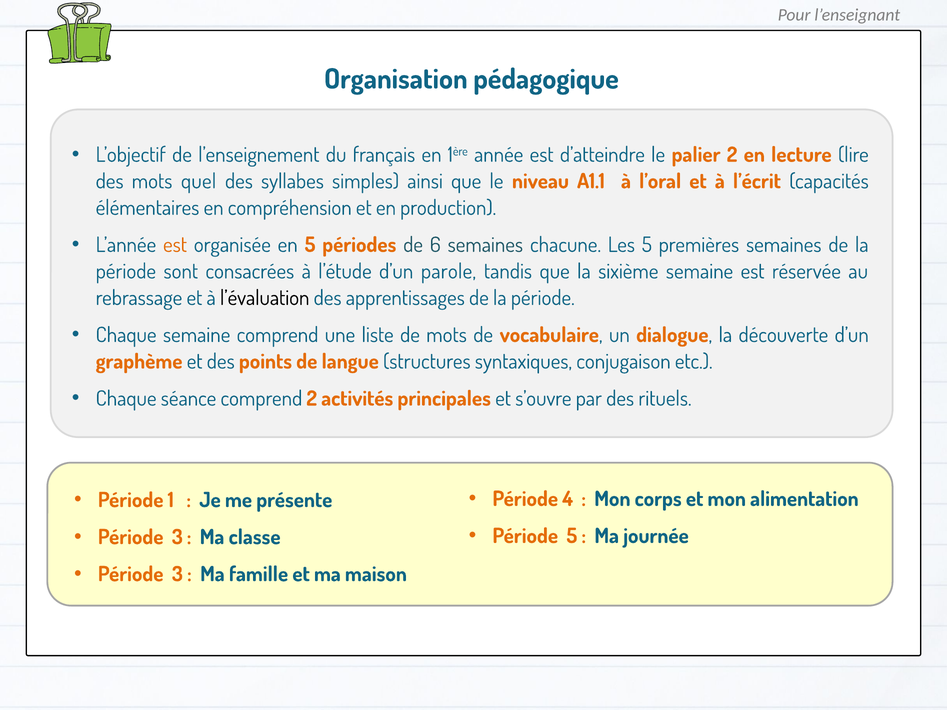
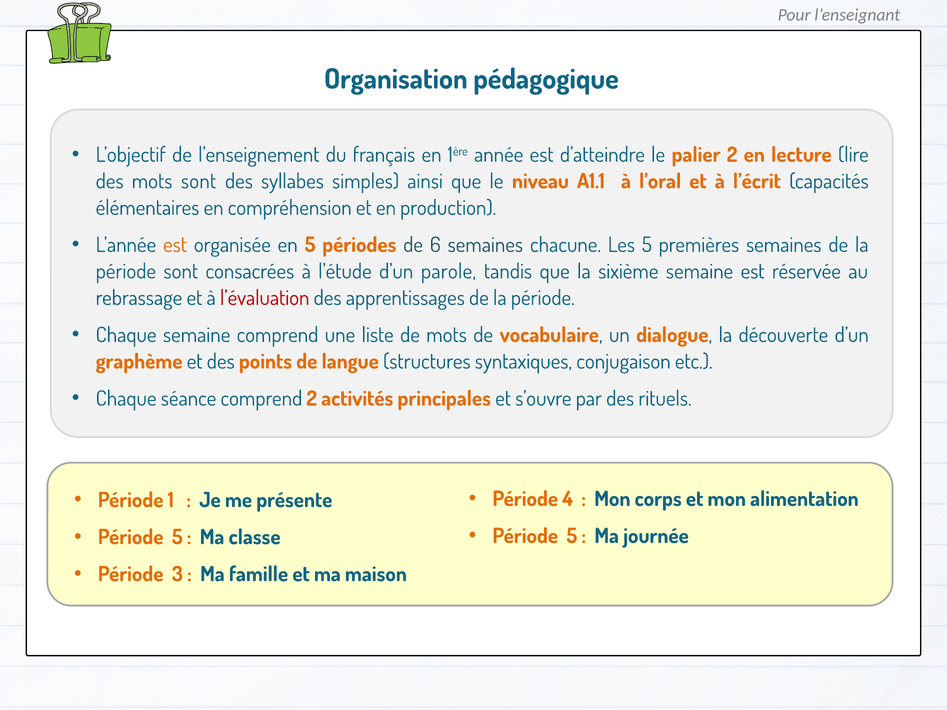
mots quel: quel -> sont (199, 181)
l’évaluation colour: black -> red (265, 298)
3: 3 -> 5 (177, 537)
